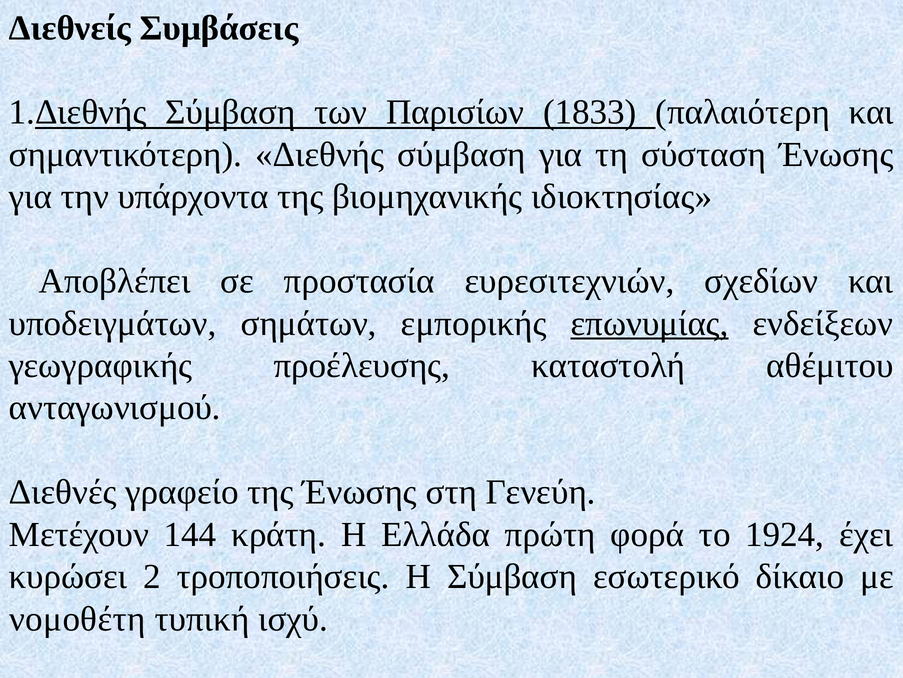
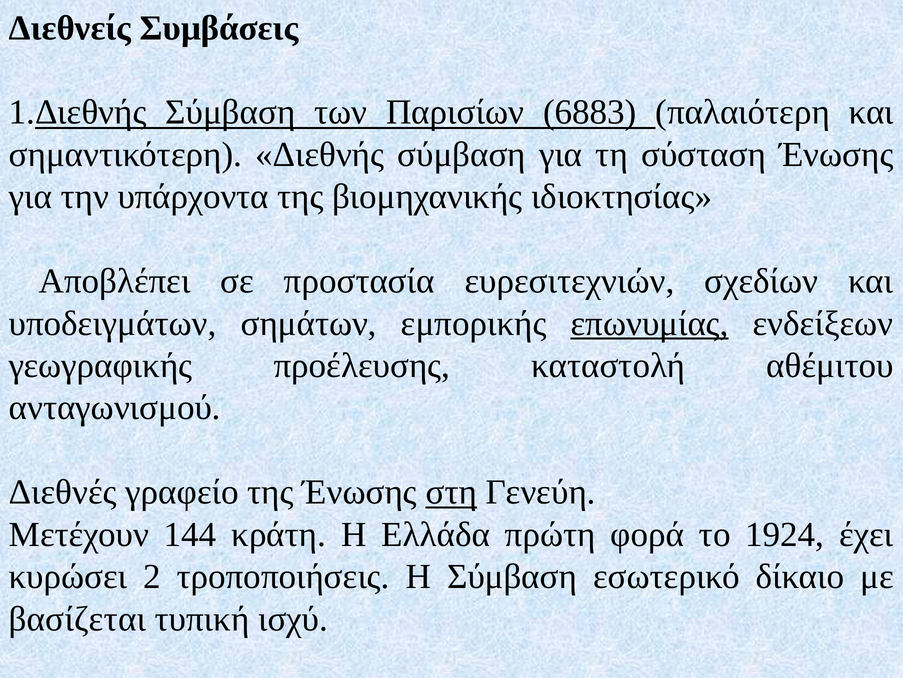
1833: 1833 -> 6883 (590, 112)
στη underline: none -> present (451, 492)
νομοθέτη: νομοθέτη -> βασίζεται (77, 618)
